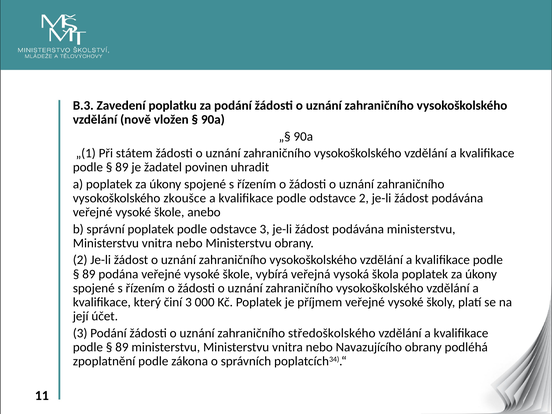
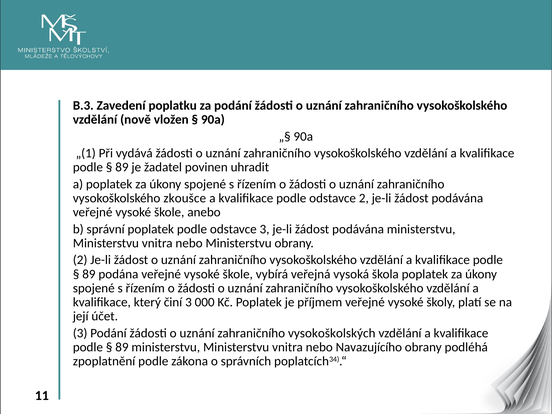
státem: státem -> vydává (134, 153)
středoškolského: středoškolského -> vysokoškolských (332, 333)
